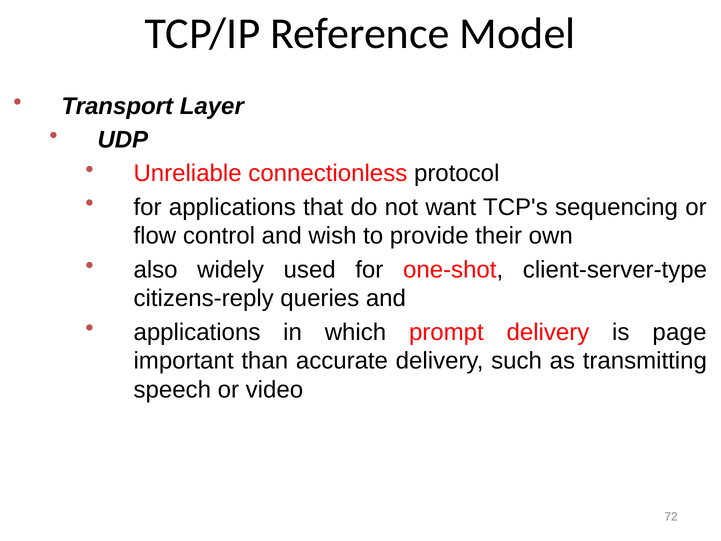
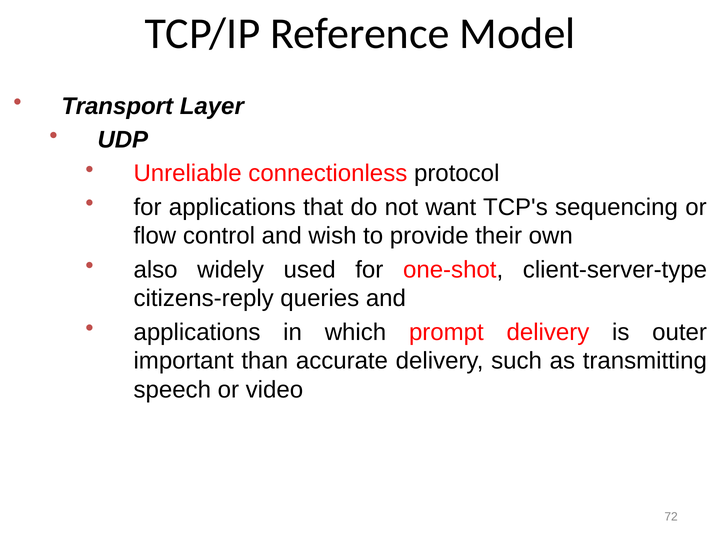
page: page -> outer (680, 332)
